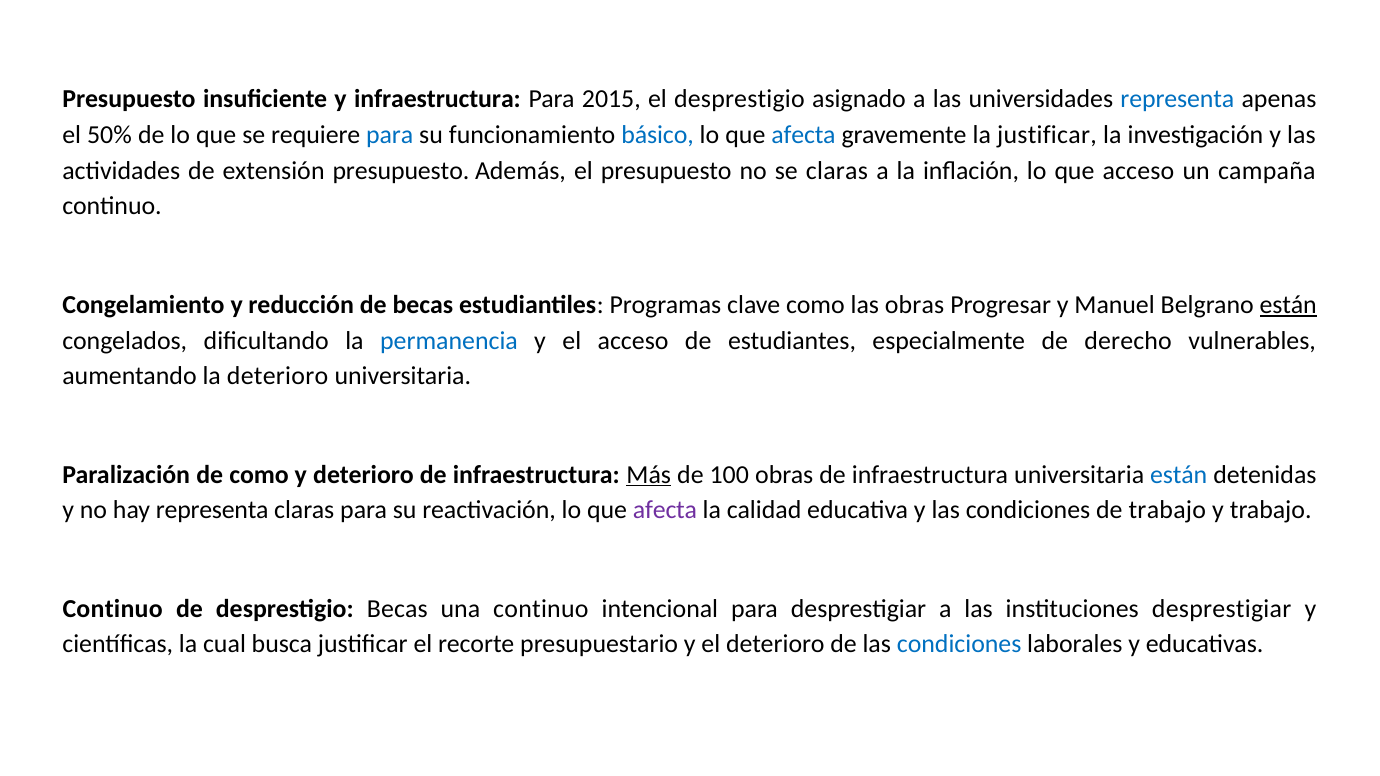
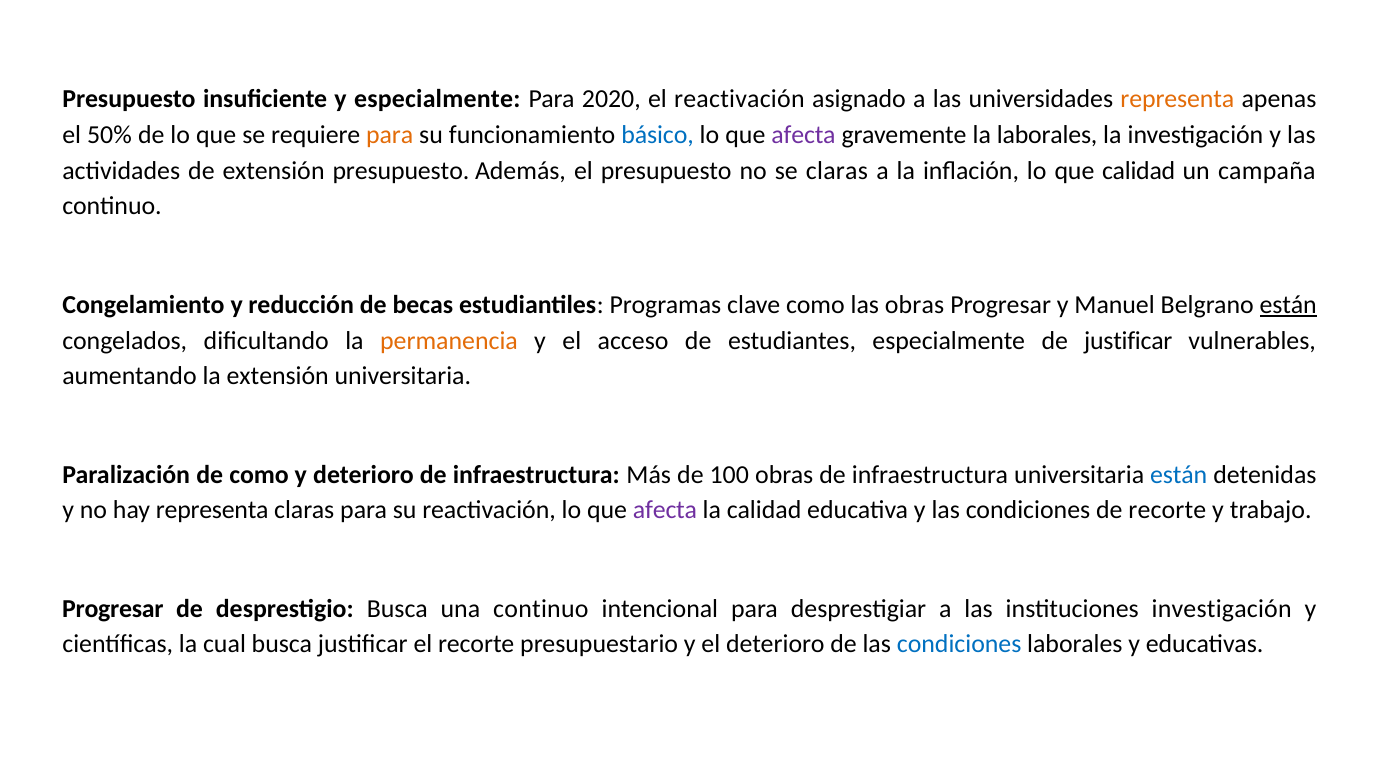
y infraestructura: infraestructura -> especialmente (437, 99)
2015: 2015 -> 2020 (611, 99)
el desprestigio: desprestigio -> reactivación (739, 99)
representa colour: blue -> orange (1177, 99)
para colour: blue -> orange (390, 135)
afecta colour: blue -> purple (804, 135)
la justificar: justificar -> laborales (1047, 135)
que acceso: acceso -> calidad (1139, 171)
permanencia colour: blue -> orange (449, 341)
de derecho: derecho -> justificar (1128, 341)
la deterioro: deterioro -> extensión (278, 376)
Más underline: present -> none (649, 475)
de trabajo: trabajo -> recorte (1167, 510)
Continuo: Continuo -> Progresar (113, 609)
desprestigio Becas: Becas -> Busca (397, 609)
instituciones desprestigiar: desprestigiar -> investigación (1222, 609)
